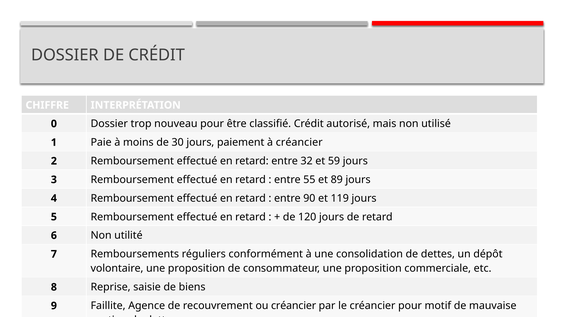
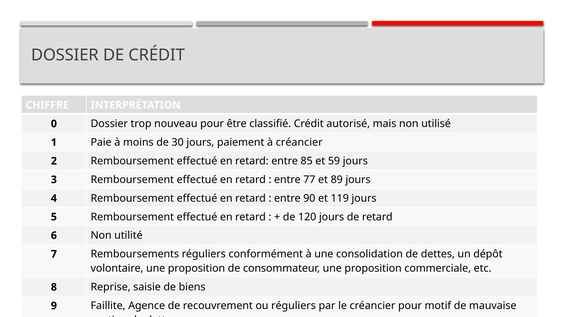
32: 32 -> 85 (307, 161)
55: 55 -> 77 (309, 180)
ou créancier: créancier -> réguliers (294, 306)
